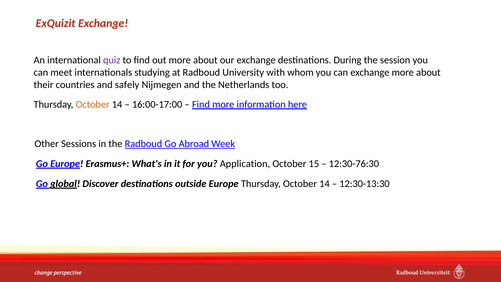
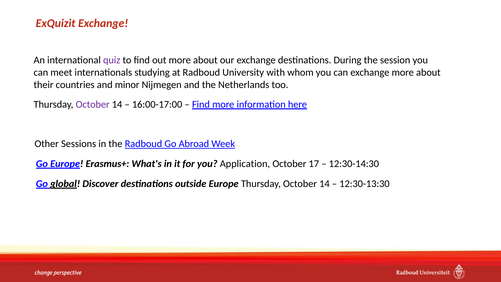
safely: safely -> minor (127, 85)
October colour: orange -> purple (93, 104)
15: 15 -> 17 (314, 164)
12:30-76:30: 12:30-76:30 -> 12:30-14:30 (354, 164)
